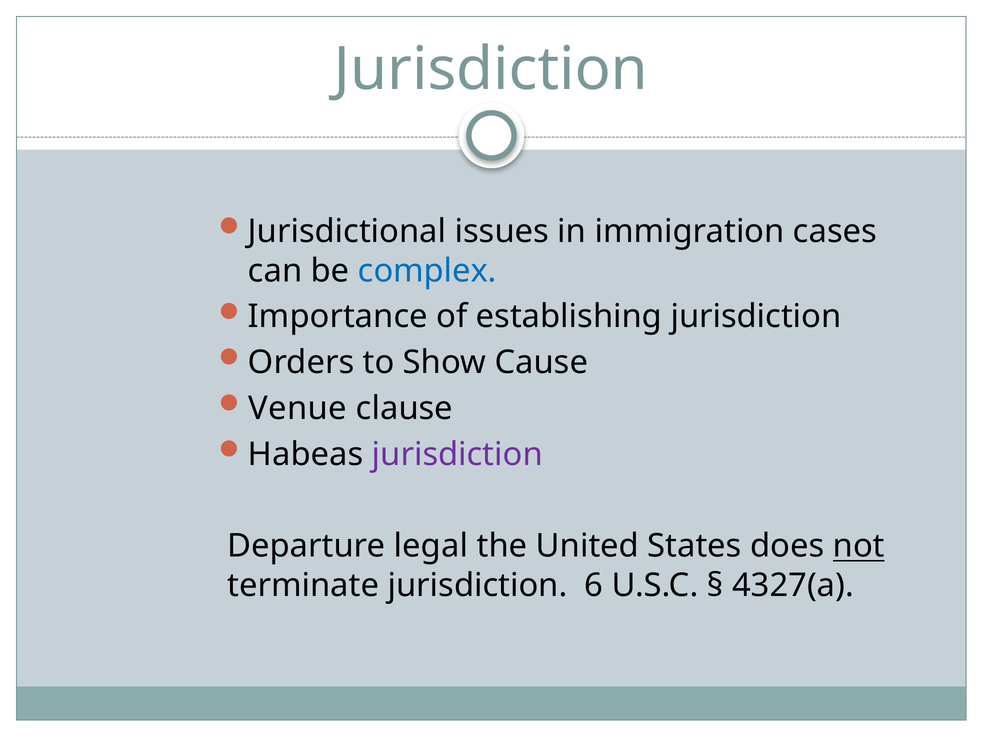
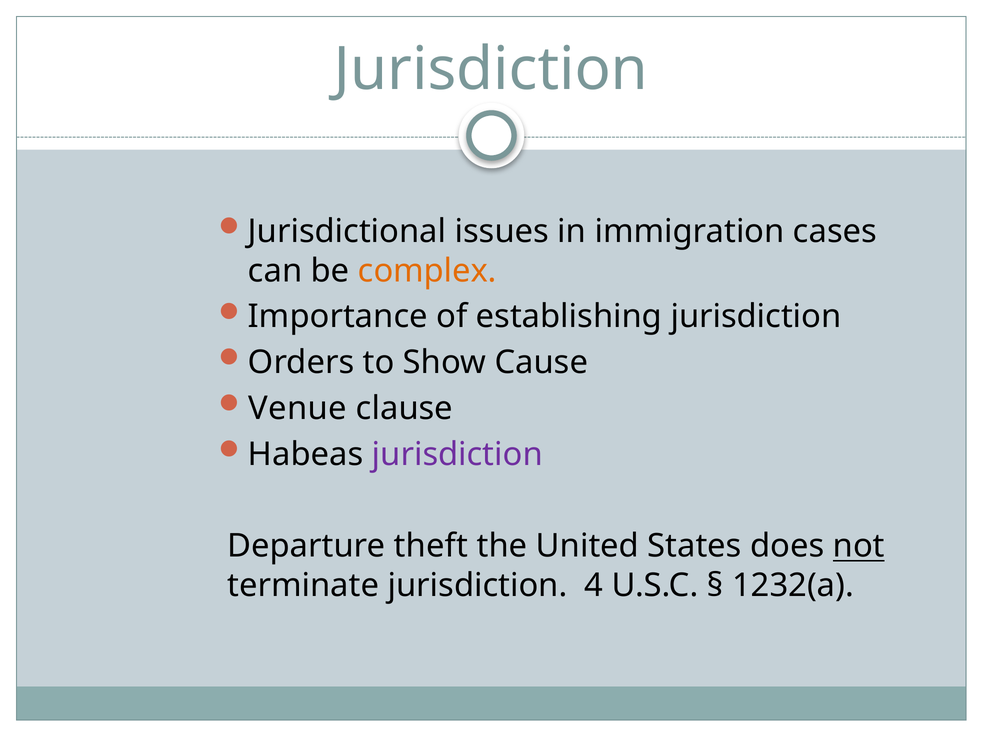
complex colour: blue -> orange (427, 271)
legal: legal -> theft (431, 546)
6: 6 -> 4 (594, 585)
4327(a: 4327(a -> 1232(a (793, 585)
